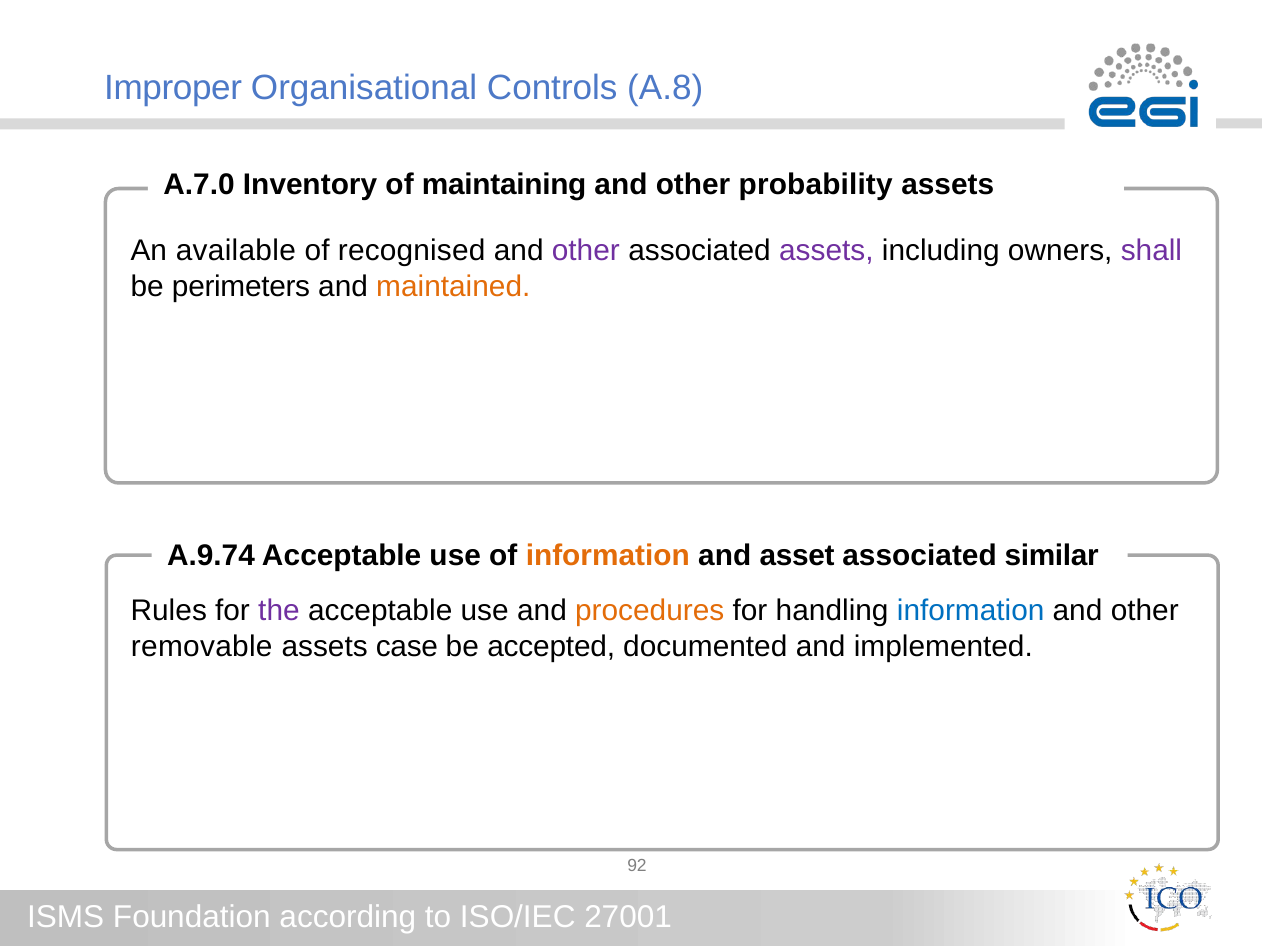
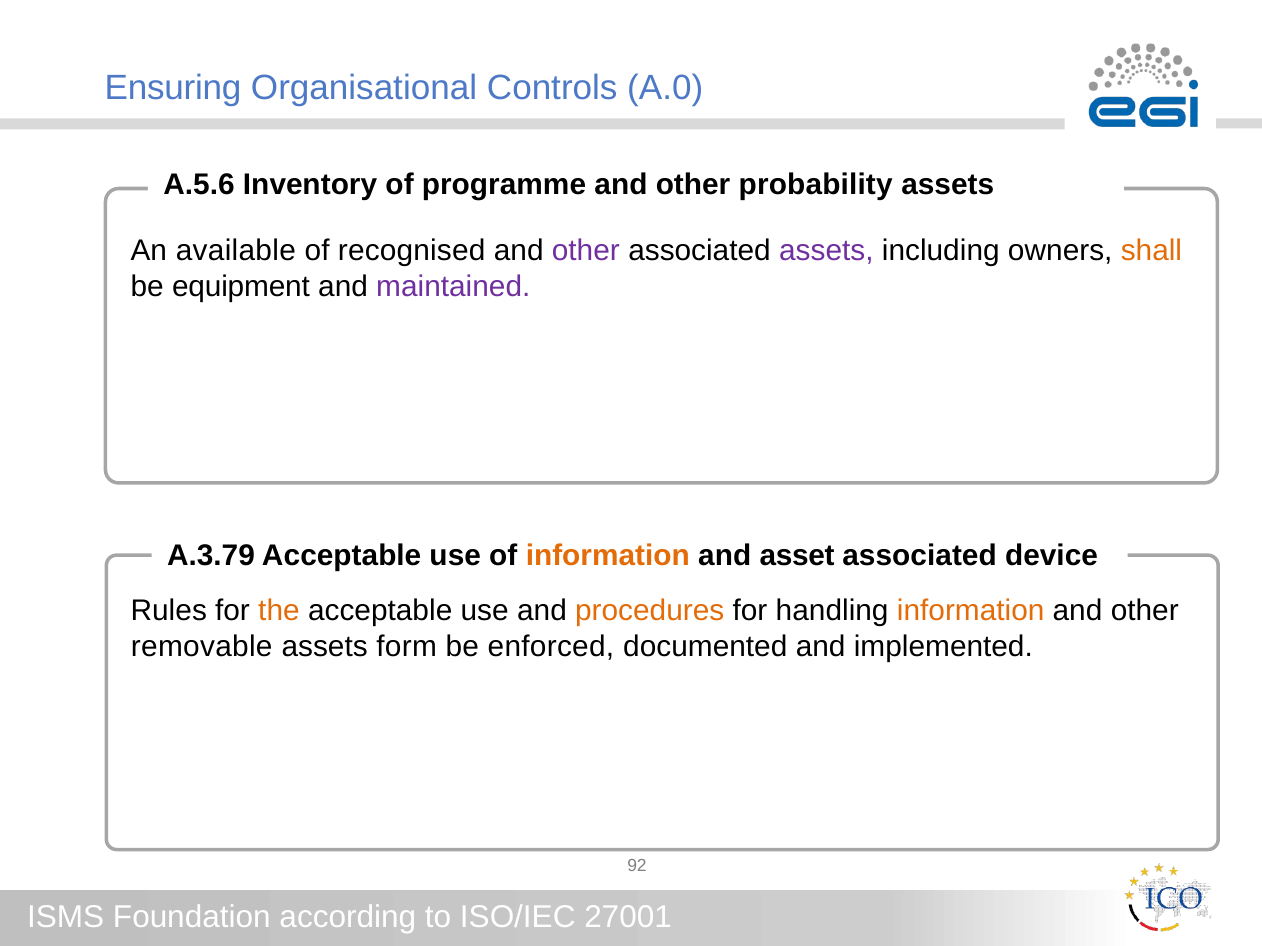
Improper: Improper -> Ensuring (173, 88)
A.8: A.8 -> A.0 (665, 88)
A.7.0: A.7.0 -> A.5.6 (199, 185)
maintaining: maintaining -> programme (504, 185)
shall colour: purple -> orange (1151, 251)
perimeters: perimeters -> equipment (241, 287)
maintained colour: orange -> purple (453, 287)
A.9.74: A.9.74 -> A.3.79 (211, 556)
similar: similar -> device (1051, 556)
the colour: purple -> orange (279, 611)
information colour: blue -> orange (971, 611)
case: case -> form (407, 647)
accepted: accepted -> enforced (551, 647)
